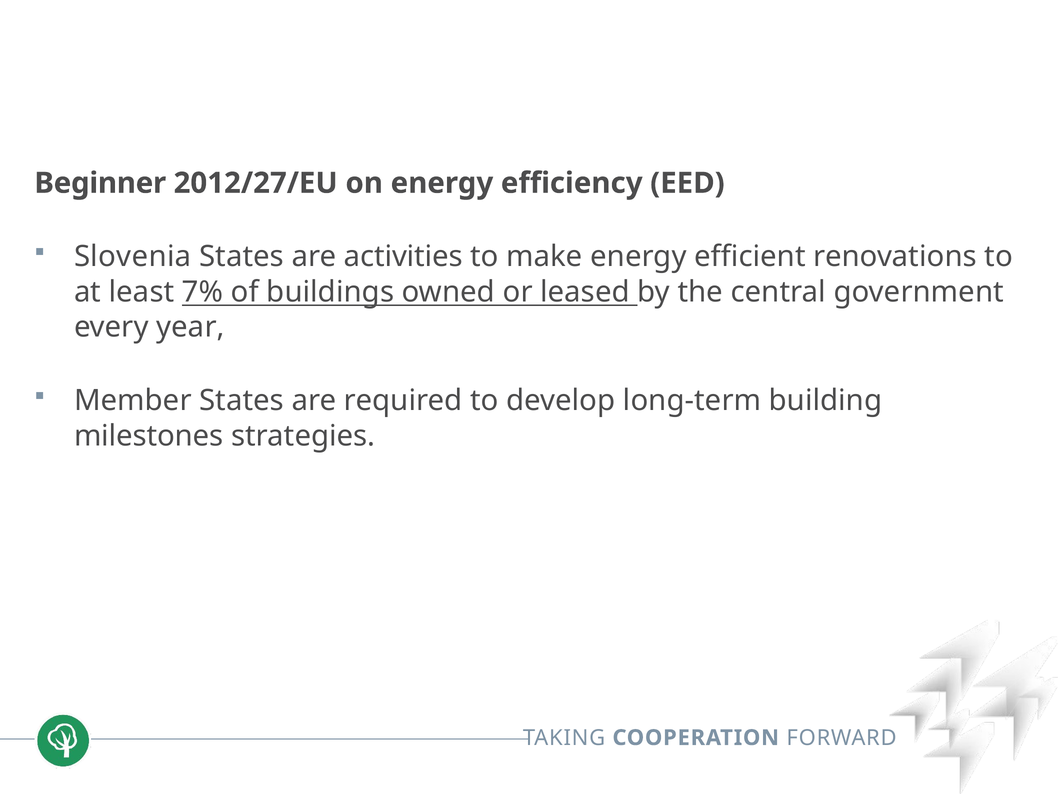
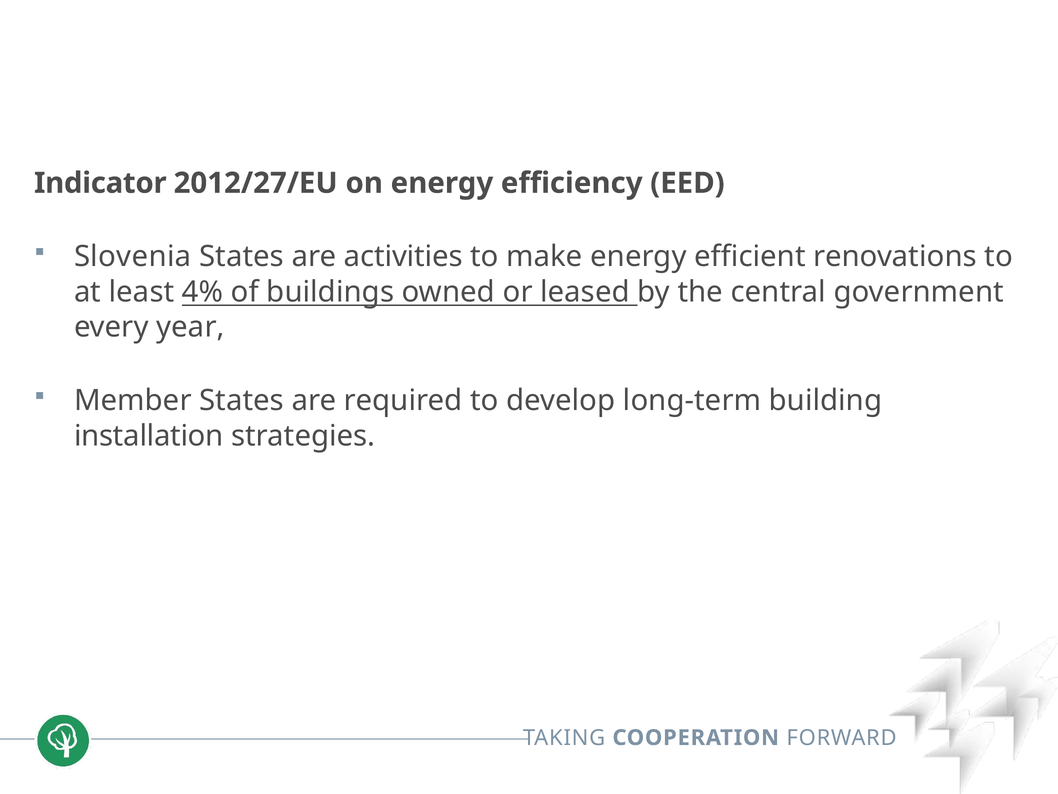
Beginner: Beginner -> Indicator (100, 183)
7%: 7% -> 4% (203, 292)
milestones: milestones -> installation (149, 436)
